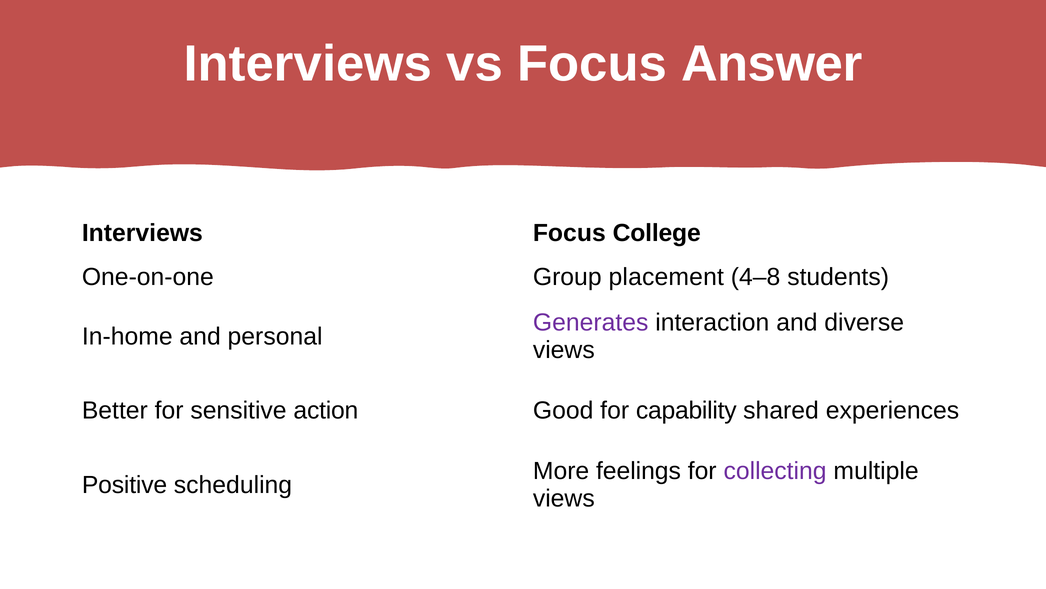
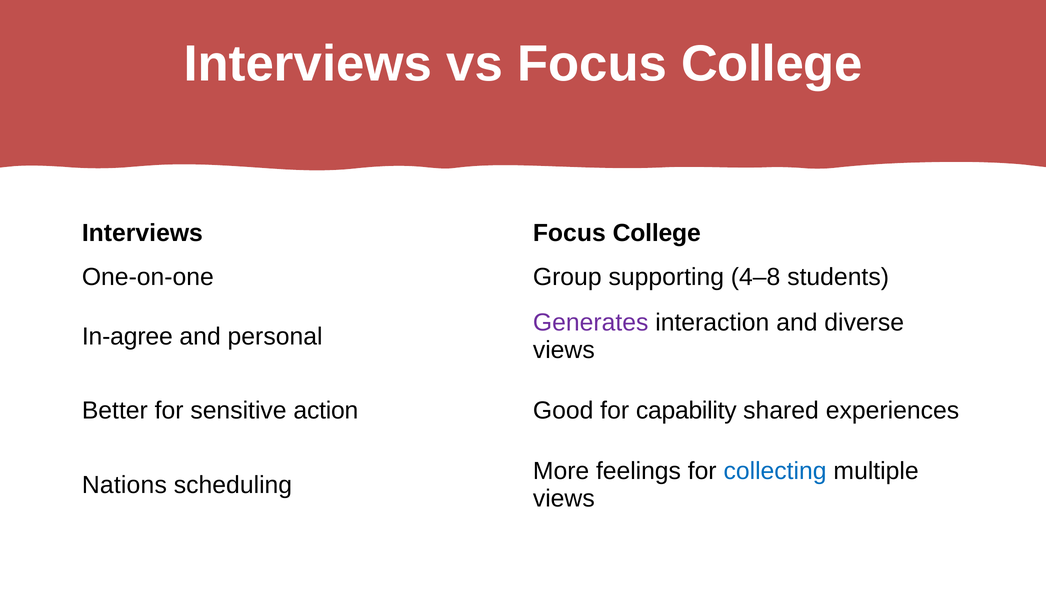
vs Focus Answer: Answer -> College (772, 64)
placement: placement -> supporting (666, 277)
In-home: In-home -> In-agree (127, 336)
collecting colour: purple -> blue (775, 471)
Positive: Positive -> Nations (124, 484)
